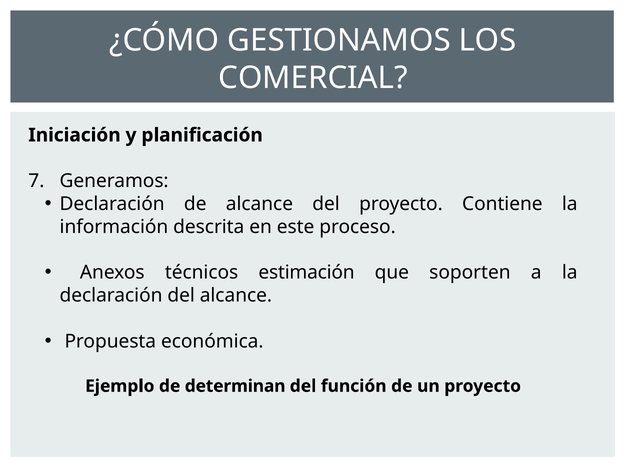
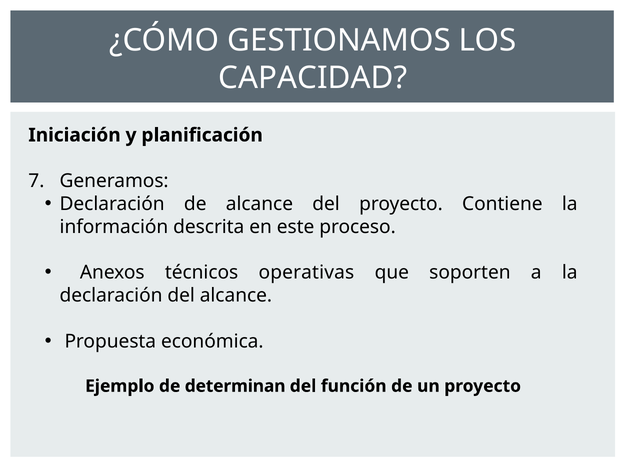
COMERCIAL: COMERCIAL -> CAPACIDAD (313, 78)
estimación: estimación -> operativas (306, 273)
